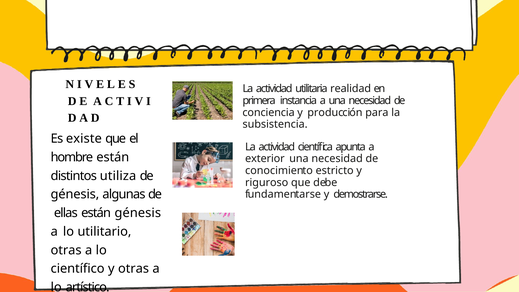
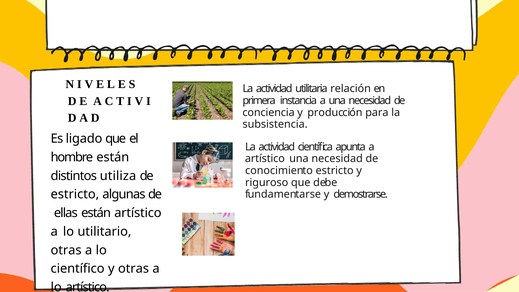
realidad: realidad -> relación (351, 89)
existe: existe -> ligado (84, 139)
exterior: exterior -> artístico (265, 159)
génesis: génesis -> estricto (75, 194)
están génesis: génesis -> artístico (138, 213)
